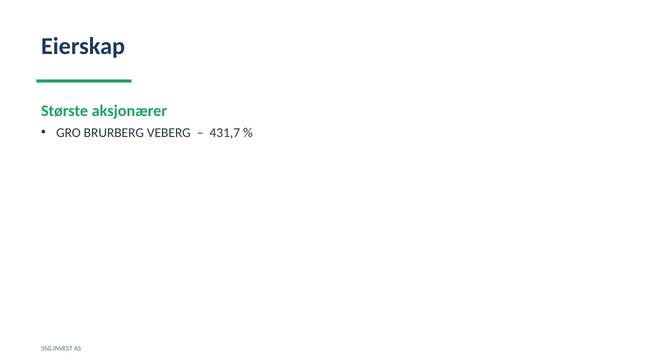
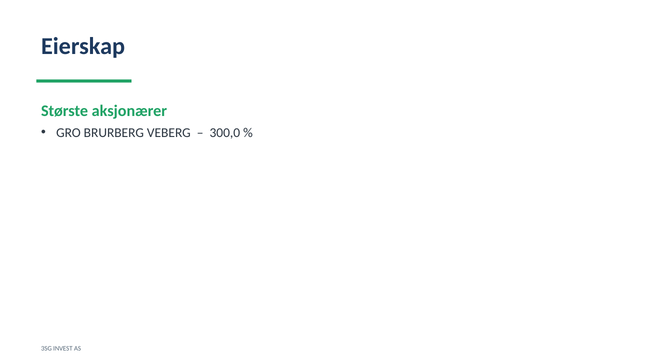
431,7: 431,7 -> 300,0 (225, 133)
